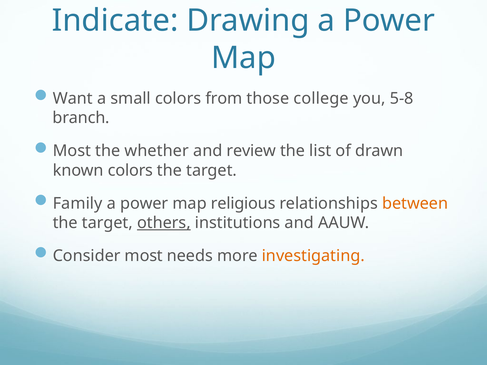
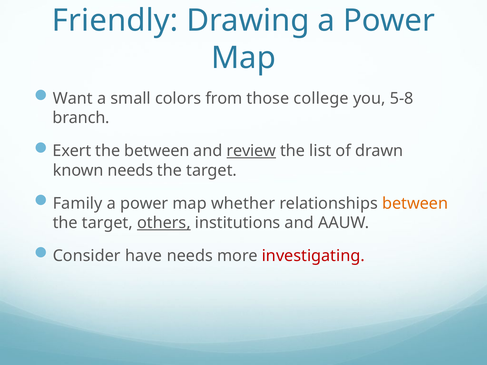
Indicate: Indicate -> Friendly (115, 21)
Most: Most -> Exert (72, 151)
the whether: whether -> between (157, 151)
review underline: none -> present (251, 151)
known colors: colors -> needs (130, 171)
religious: religious -> whether (243, 204)
Consider most: most -> have (144, 256)
investigating colour: orange -> red (313, 256)
